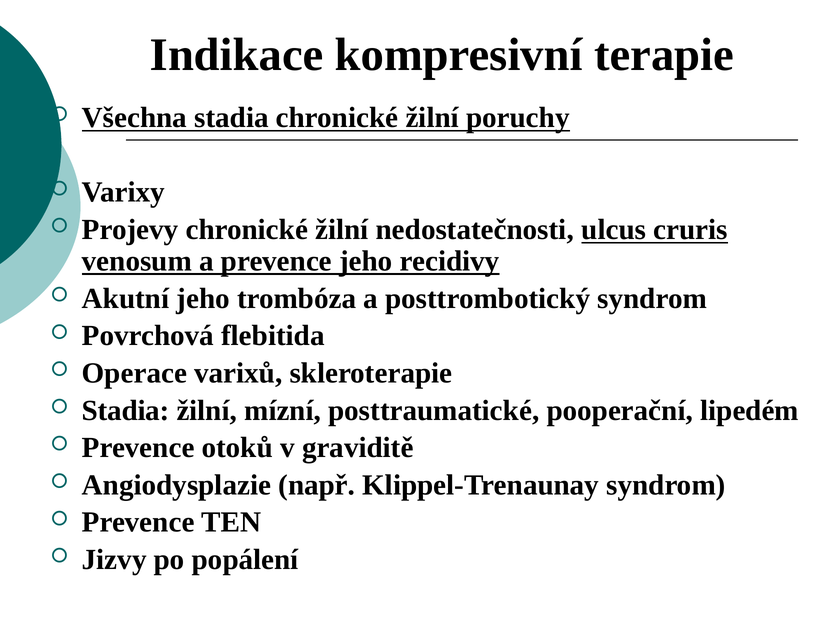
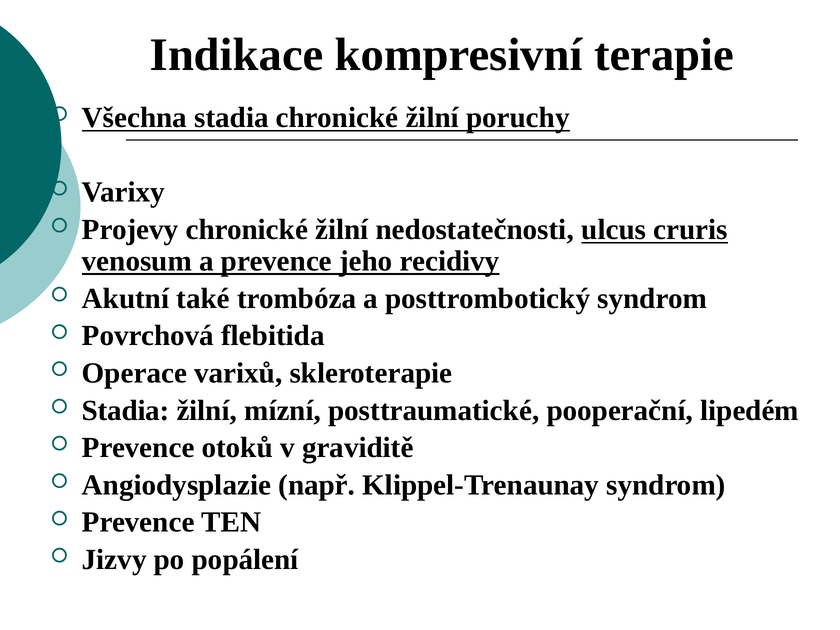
Akutní jeho: jeho -> také (203, 298)
